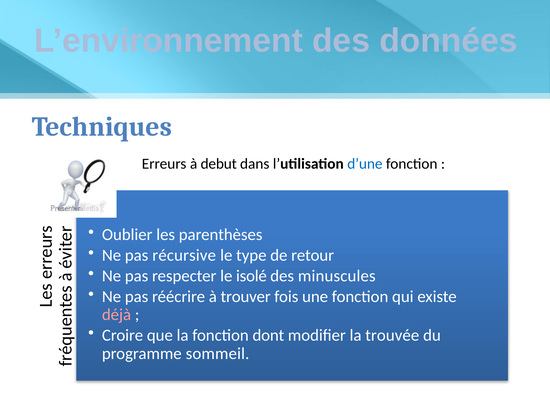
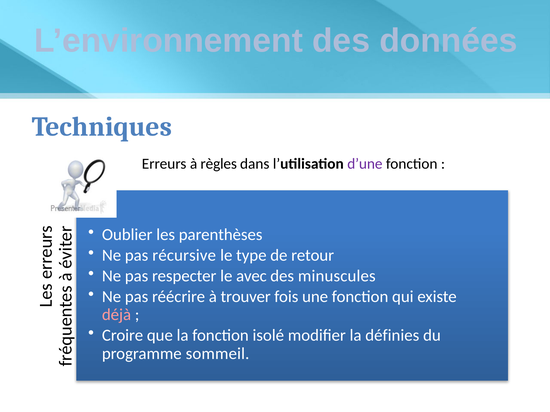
debut: debut -> règles (219, 164)
d’une colour: blue -> purple (365, 164)
isolé: isolé -> avec (251, 276)
dont: dont -> isolé (268, 336)
trouvée: trouvée -> définies (392, 336)
